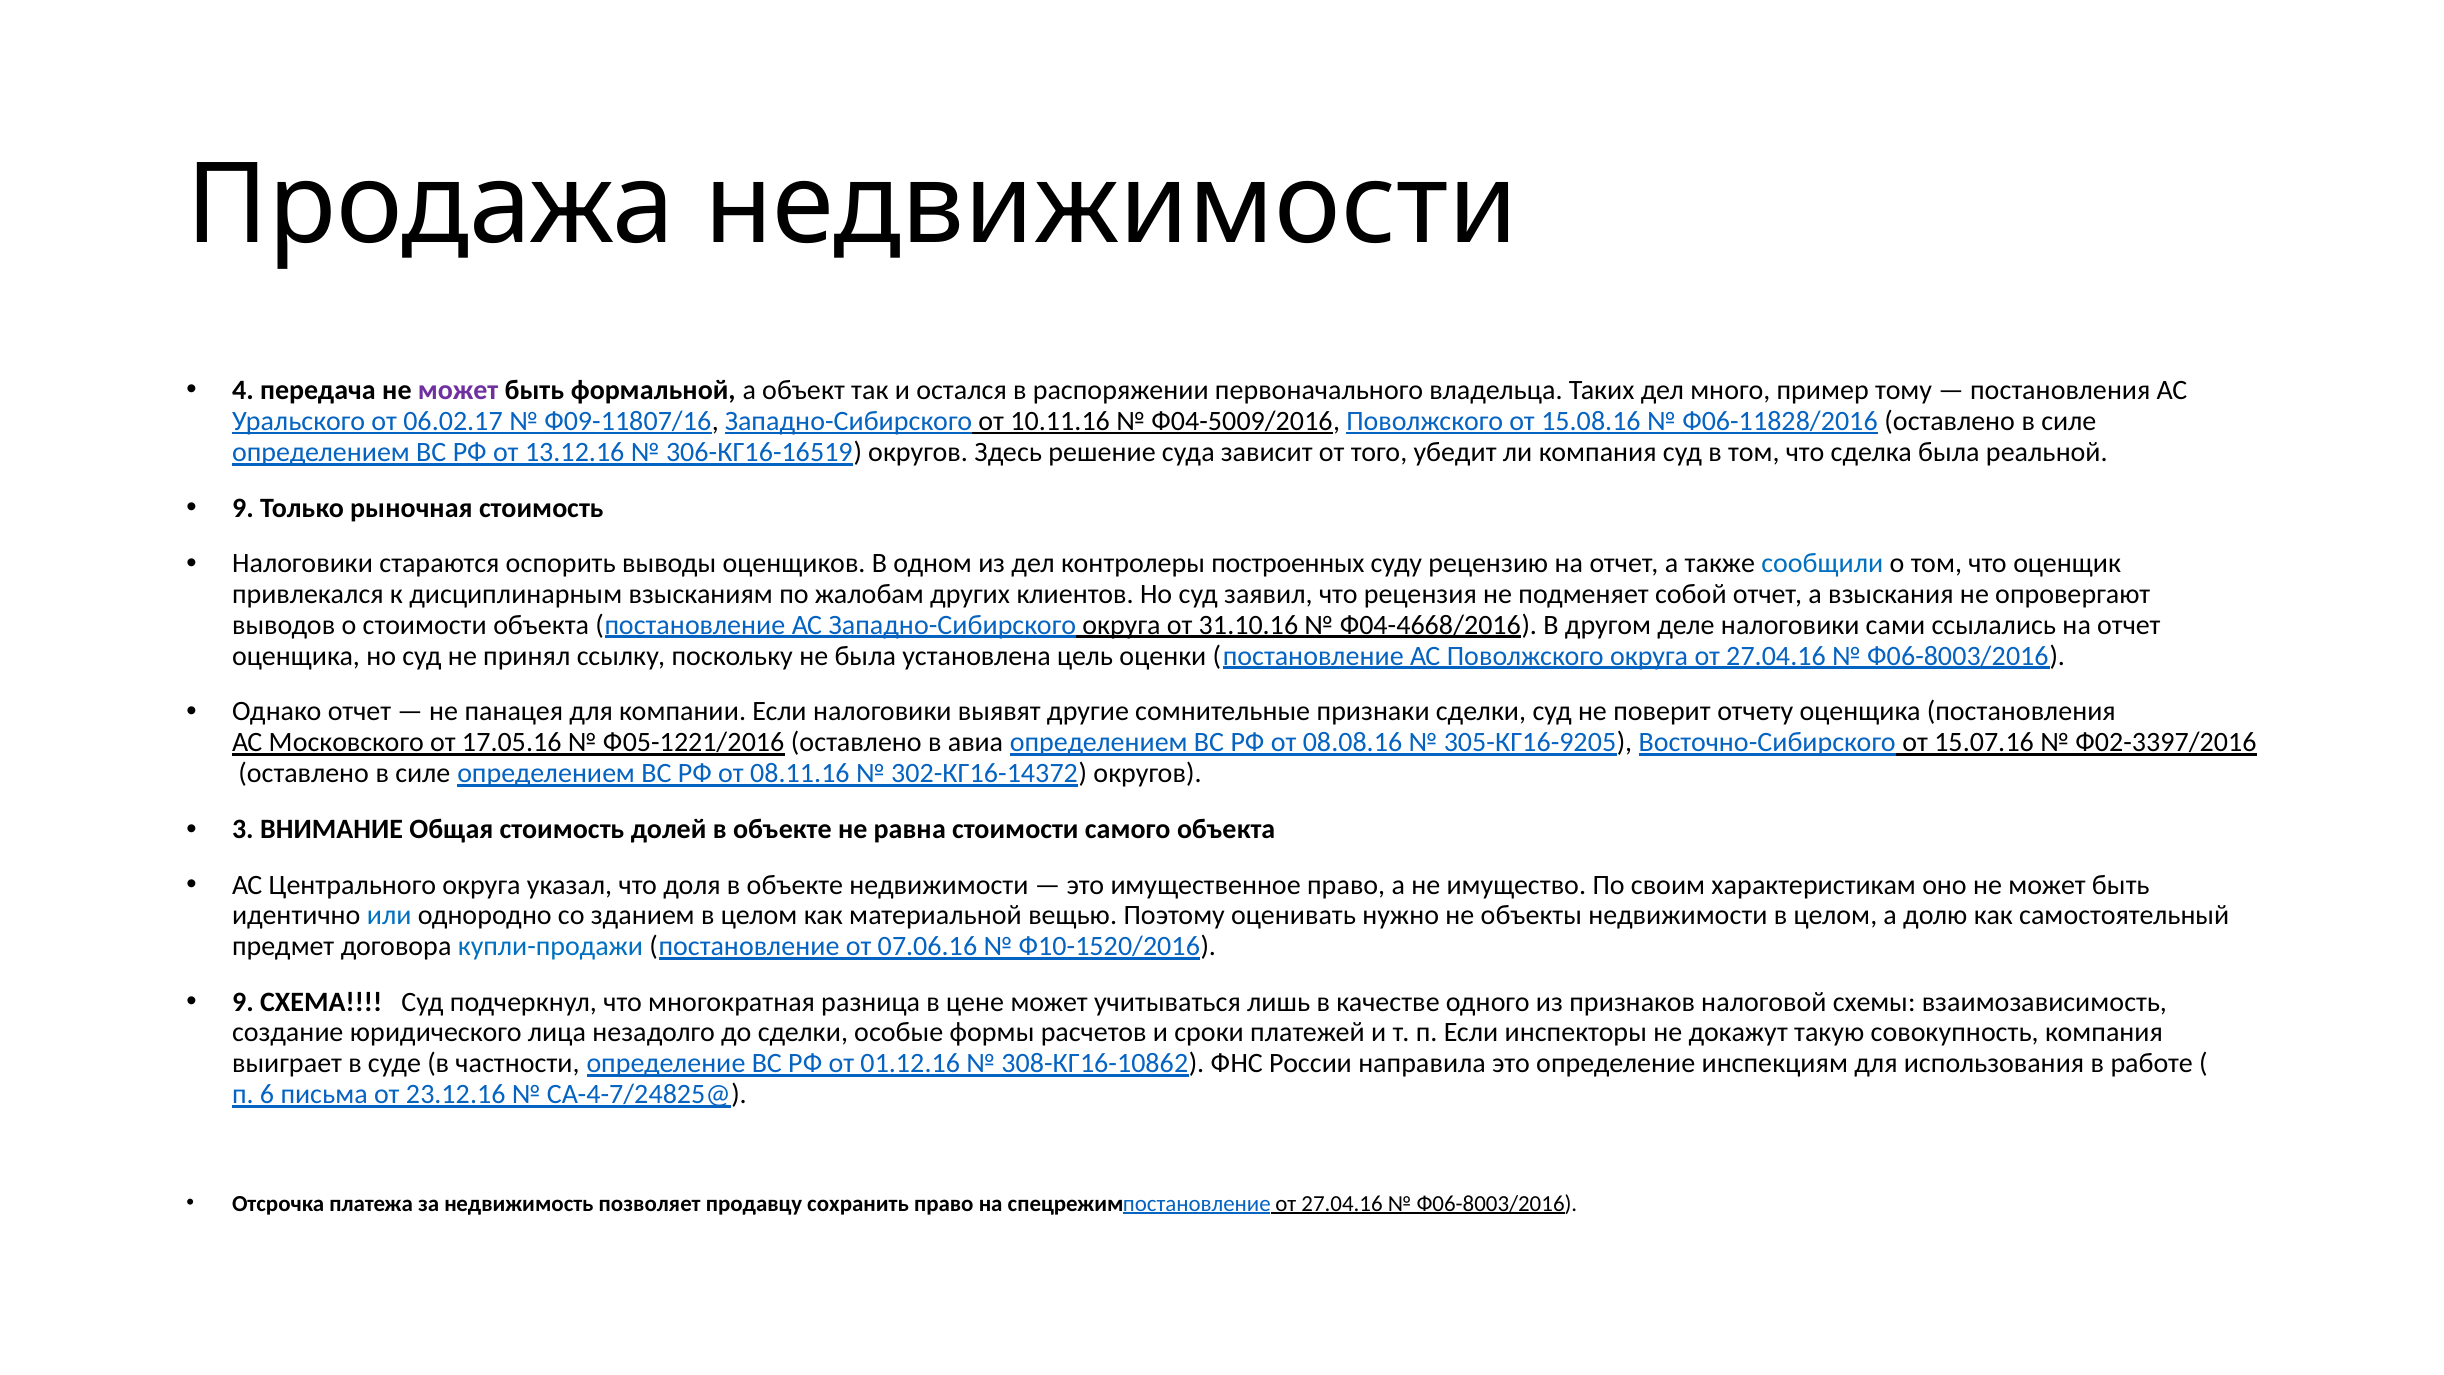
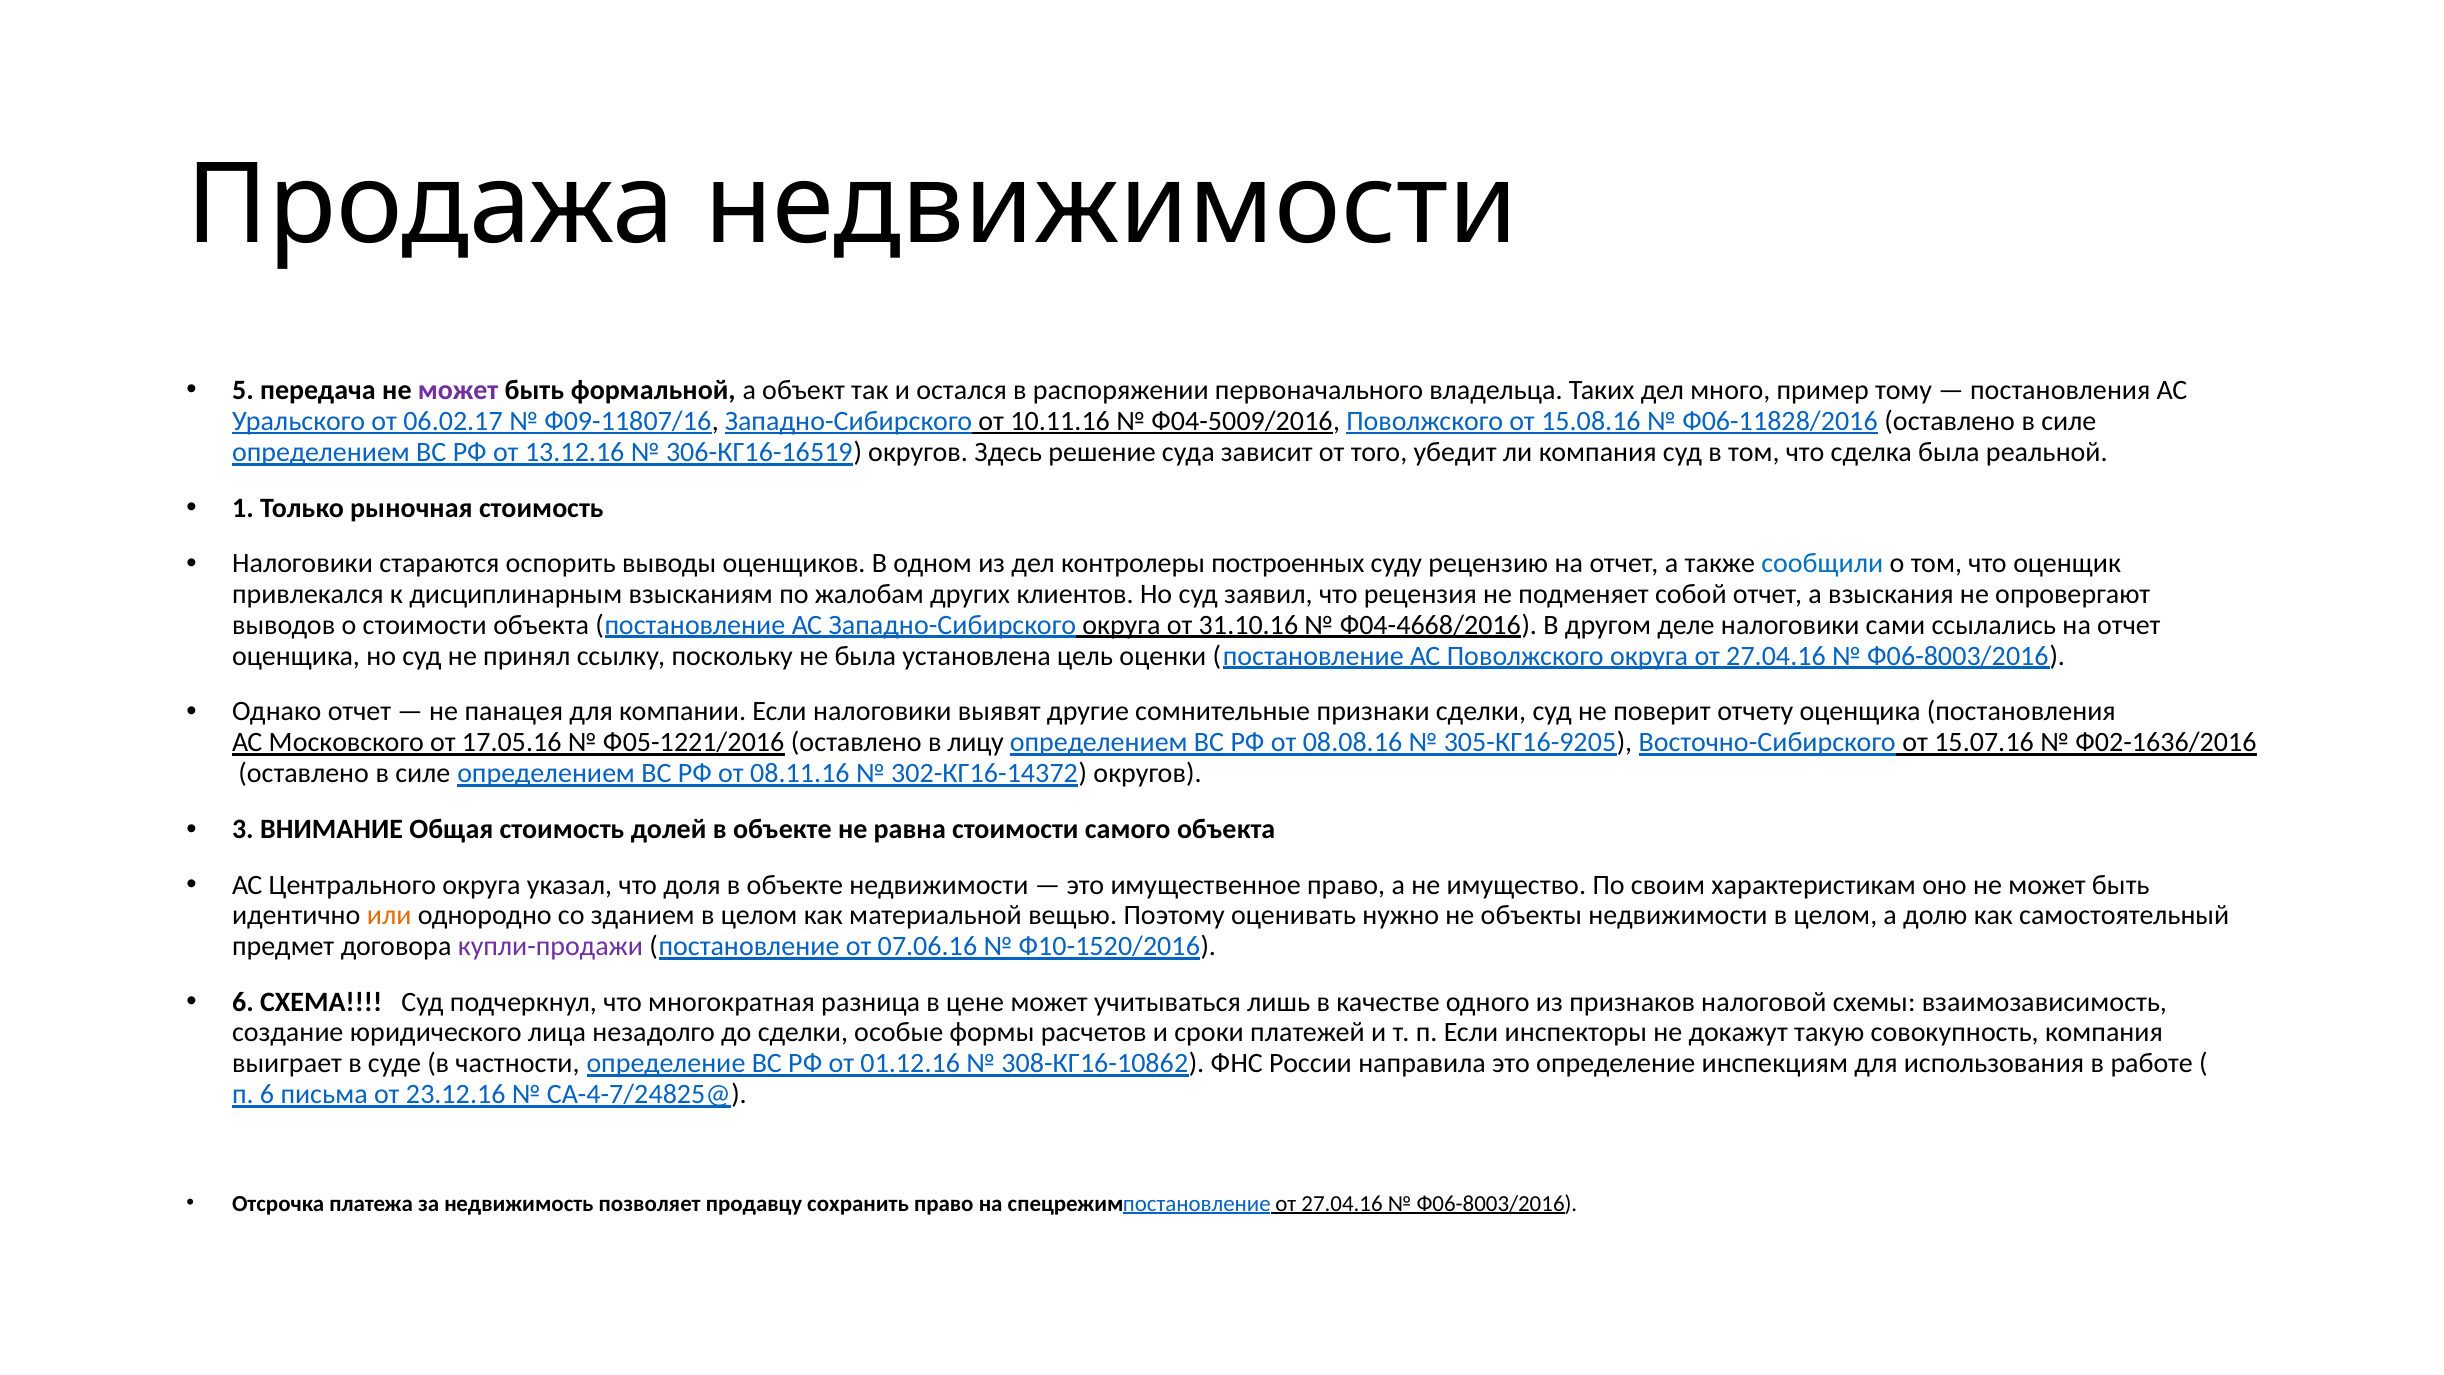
4: 4 -> 5 (243, 390)
9: 9 -> 1 (243, 508)
авиа: авиа -> лицу (976, 742)
Ф02-3397/2016: Ф02-3397/2016 -> Ф02-1636/2016 (2166, 742)
или colour: blue -> orange (389, 915)
купли-продажи colour: blue -> purple (550, 946)
9: 9 -> 6 (243, 1002)
